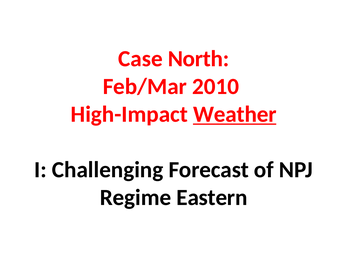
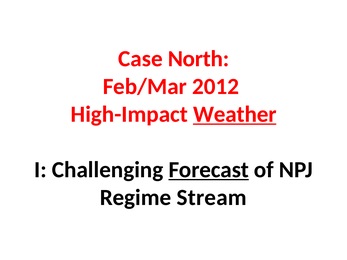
2010: 2010 -> 2012 (216, 87)
Forecast underline: none -> present (209, 170)
Eastern: Eastern -> Stream (212, 198)
